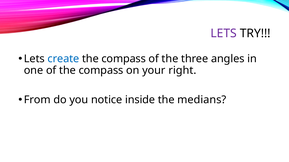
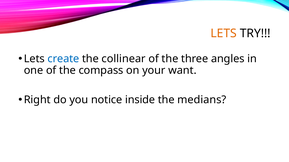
LETS colour: purple -> orange (224, 33)
compass: compass -> collinear (124, 59)
right: right -> want (182, 71)
From: From -> Right (37, 100)
